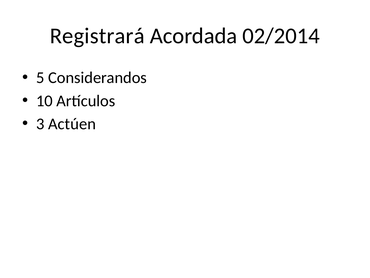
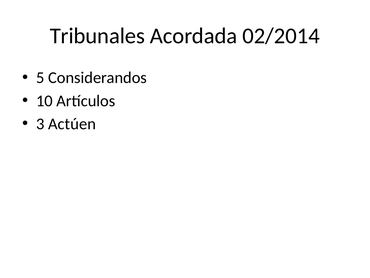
Registrará: Registrará -> Tribunales (97, 36)
